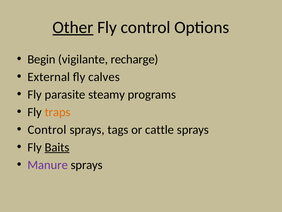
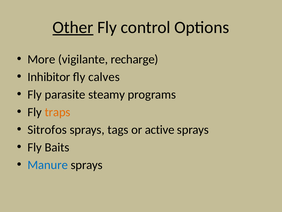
Begin: Begin -> More (41, 59)
External: External -> Inhibitor (49, 77)
Control: Control -> Sitrofos (47, 129)
cattle: cattle -> active (160, 129)
Baits underline: present -> none (57, 147)
Manure colour: purple -> blue (48, 164)
